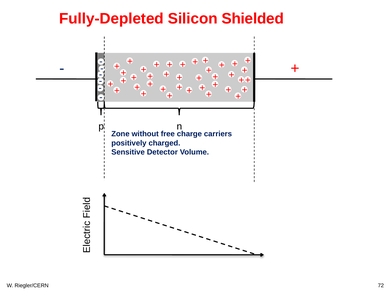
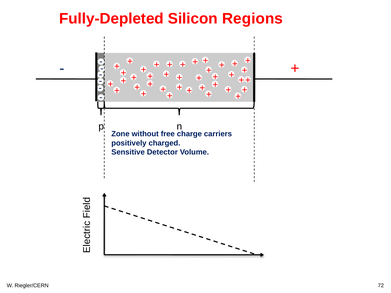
Shielded: Shielded -> Regions (253, 19)
